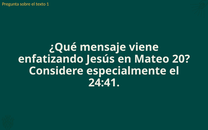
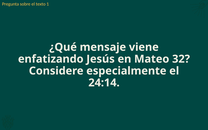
20: 20 -> 32 (181, 59)
24:41: 24:41 -> 24:14 (104, 83)
